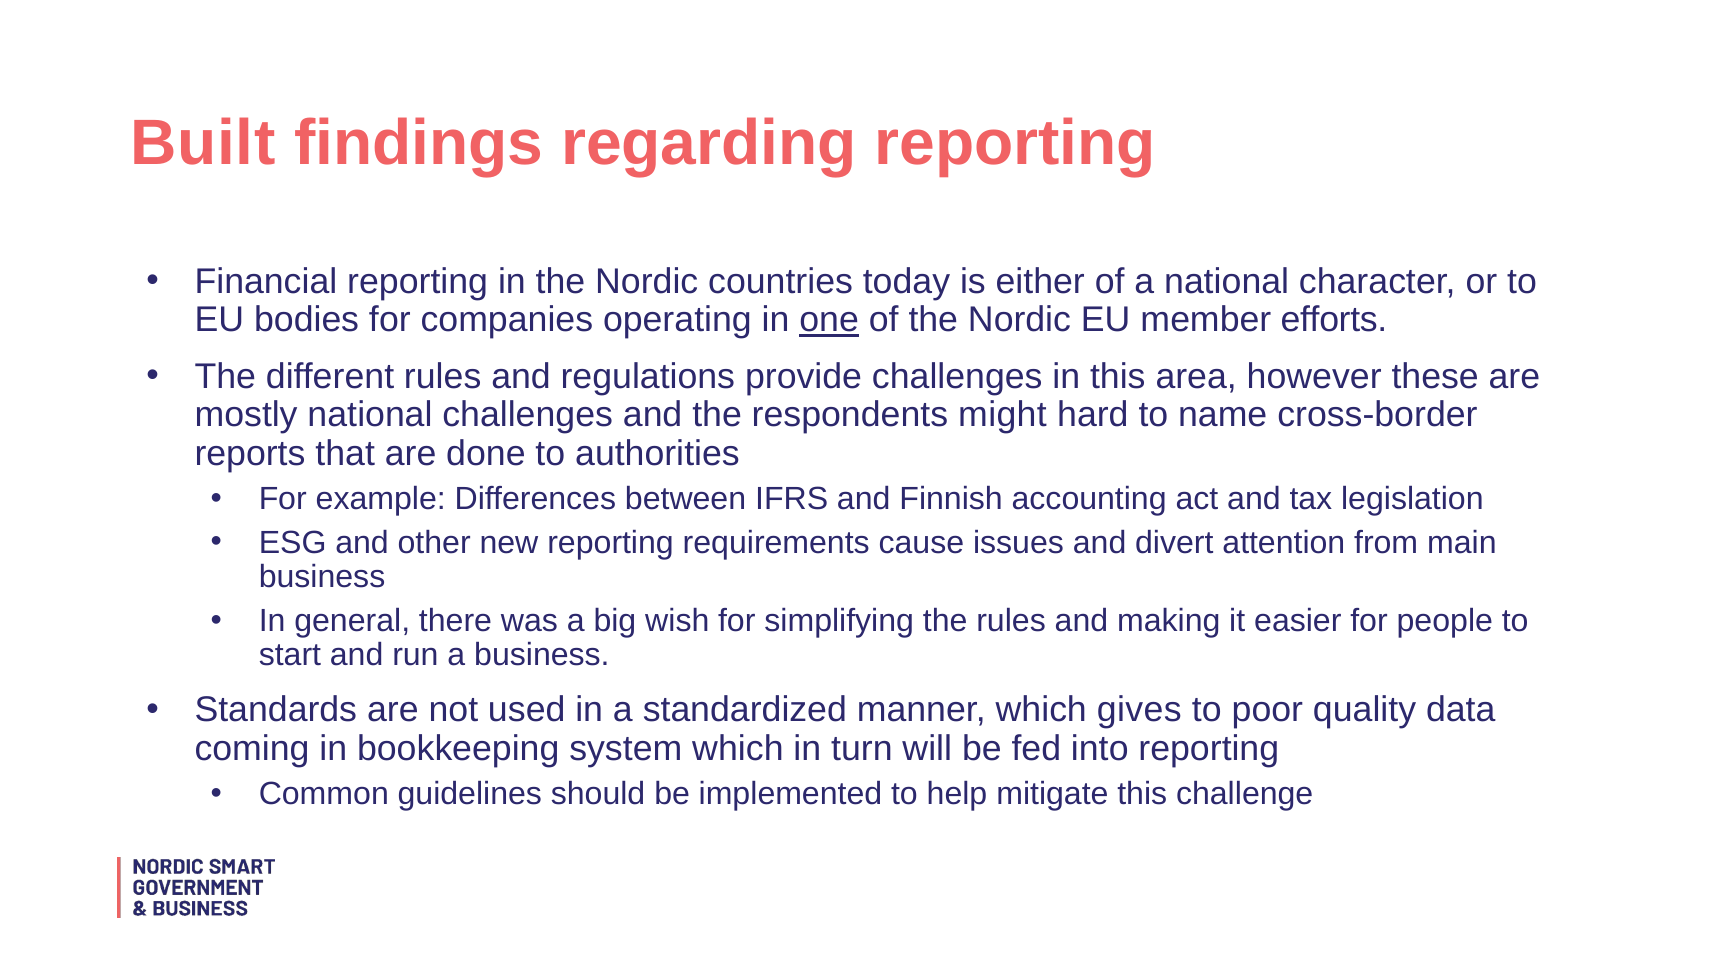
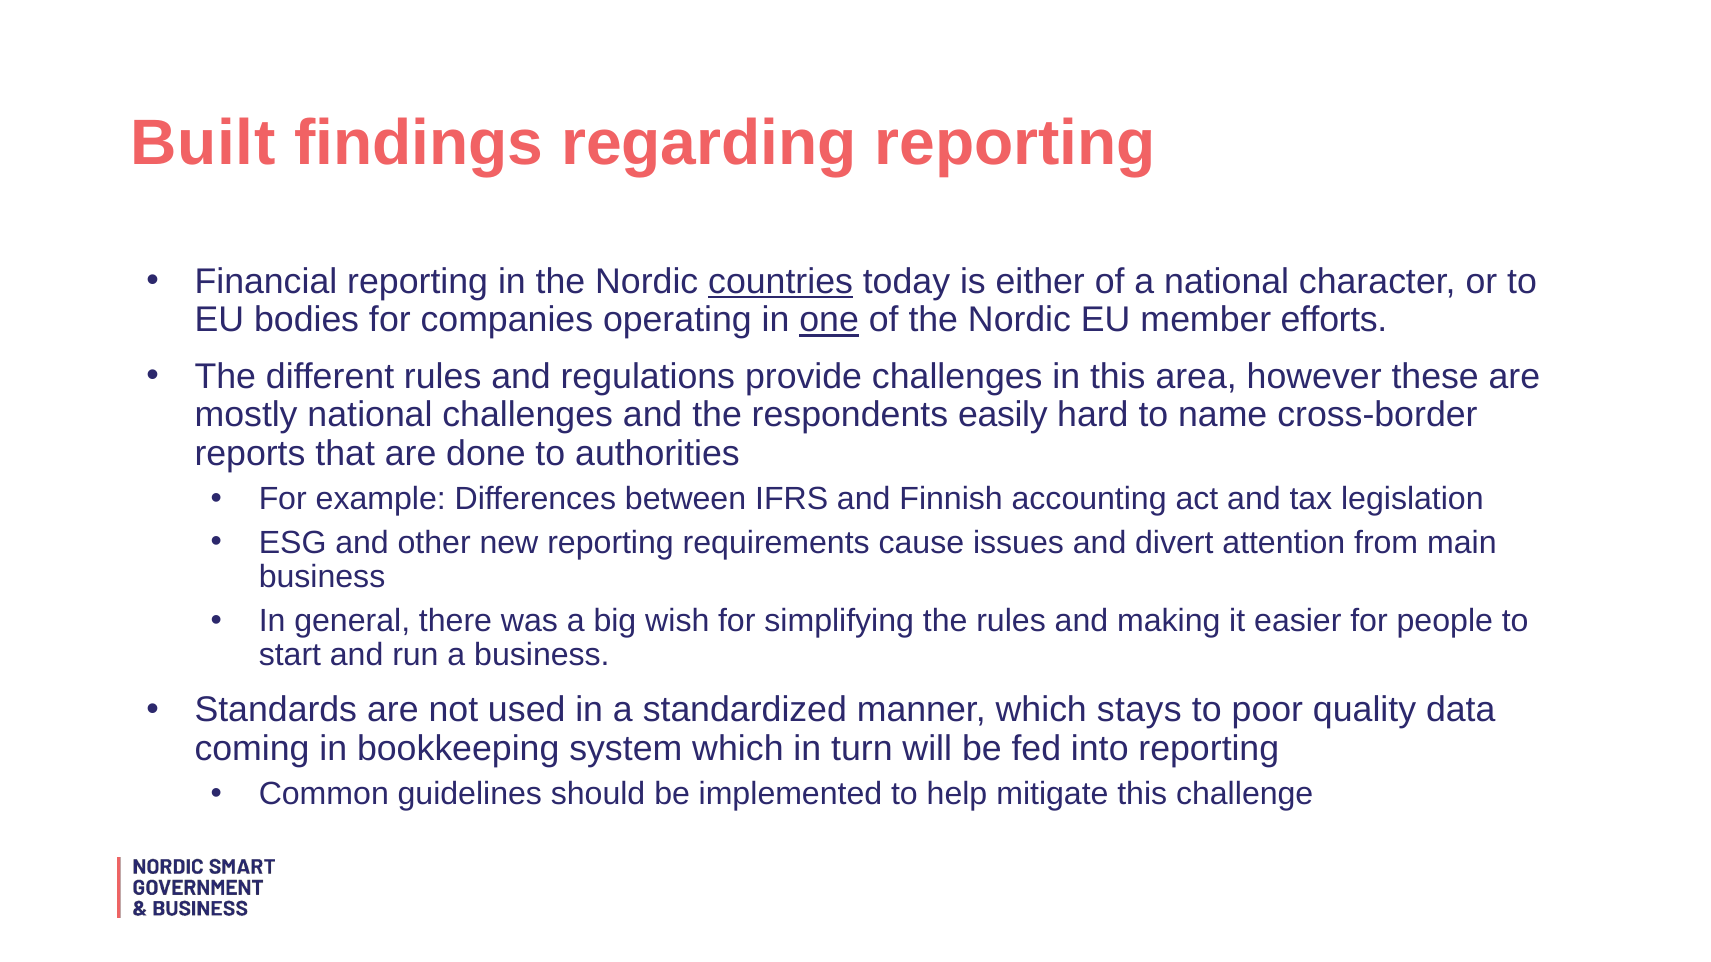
countries underline: none -> present (781, 282)
might: might -> easily (1003, 415)
gives: gives -> stays (1139, 710)
